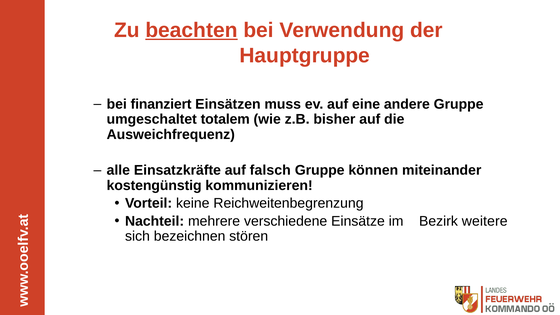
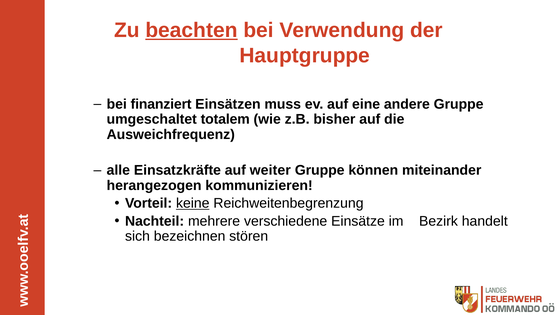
falsch: falsch -> weiter (270, 170)
kostengünstig: kostengünstig -> herangezogen (154, 185)
keine underline: none -> present (193, 203)
weitere: weitere -> handelt (485, 221)
